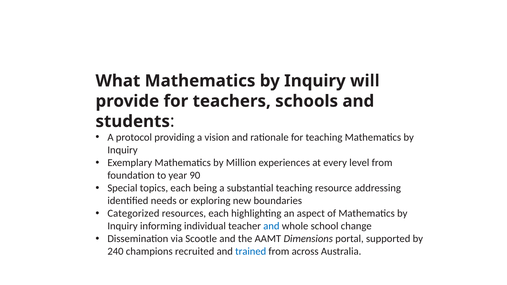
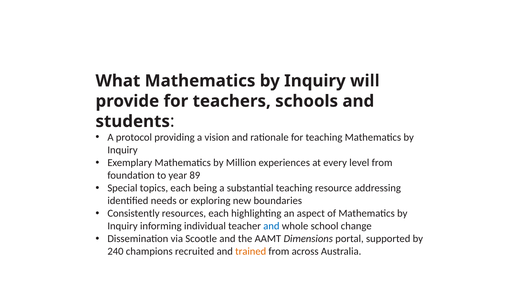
90: 90 -> 89 (195, 176)
Categorized: Categorized -> Consistently (133, 214)
trained colour: blue -> orange (251, 252)
